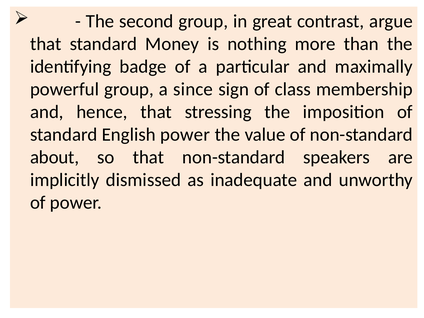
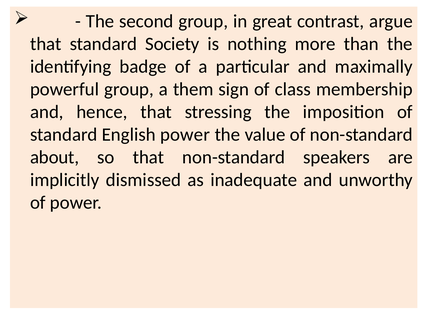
Money: Money -> Society (172, 44)
since: since -> them (193, 89)
